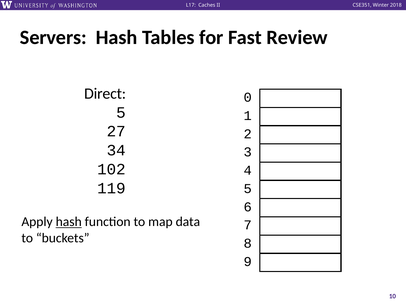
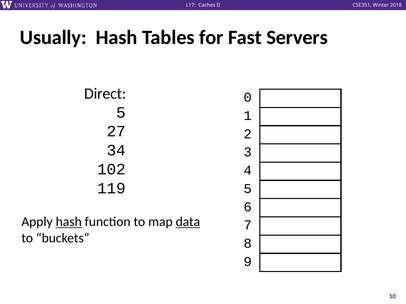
Servers: Servers -> Usually (53, 38)
Review: Review -> Servers (297, 38)
data underline: none -> present (188, 222)
